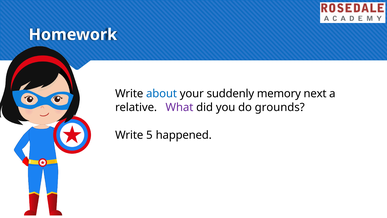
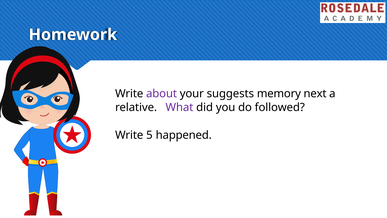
about colour: blue -> purple (162, 94)
suddenly: suddenly -> suggests (230, 94)
grounds: grounds -> followed (280, 107)
